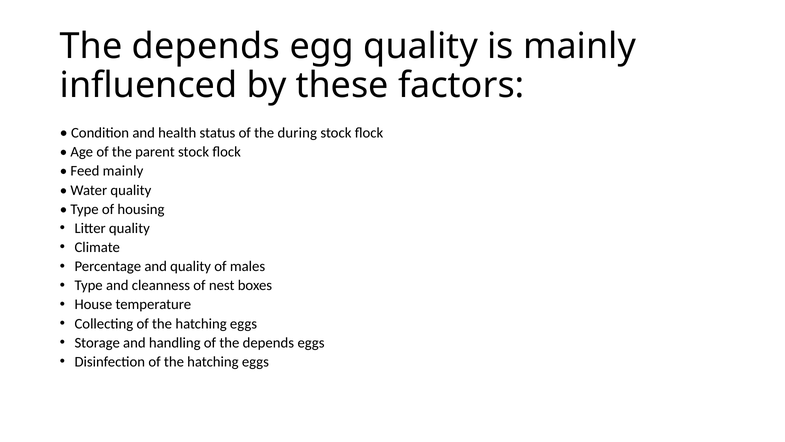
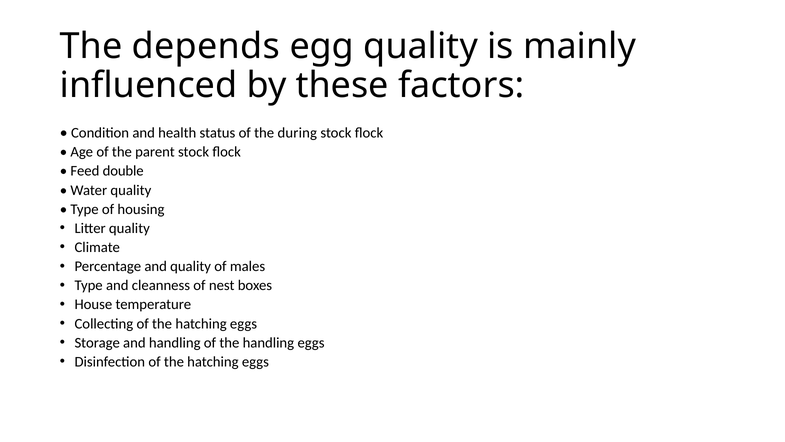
Feed mainly: mainly -> double (123, 171)
of the depends: depends -> handling (268, 342)
